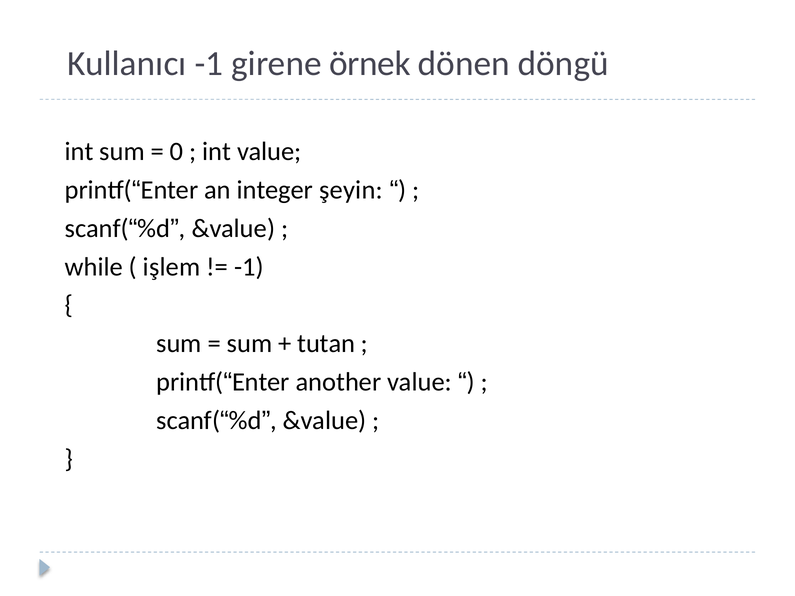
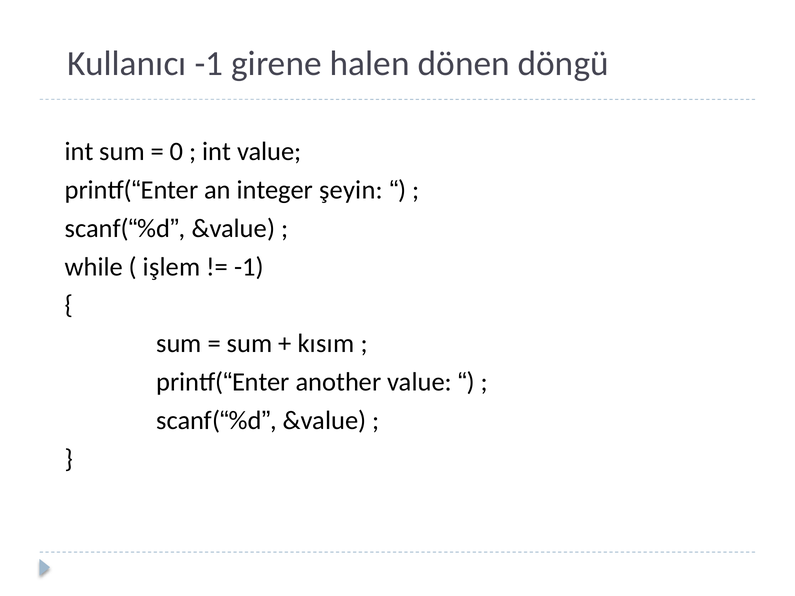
örnek: örnek -> halen (370, 63)
tutan: tutan -> kısım (326, 344)
